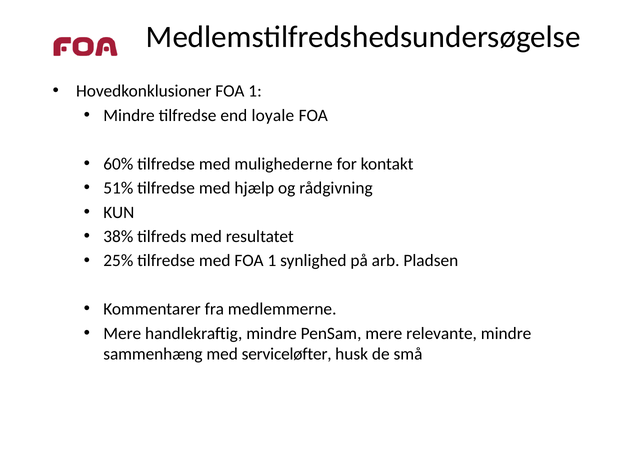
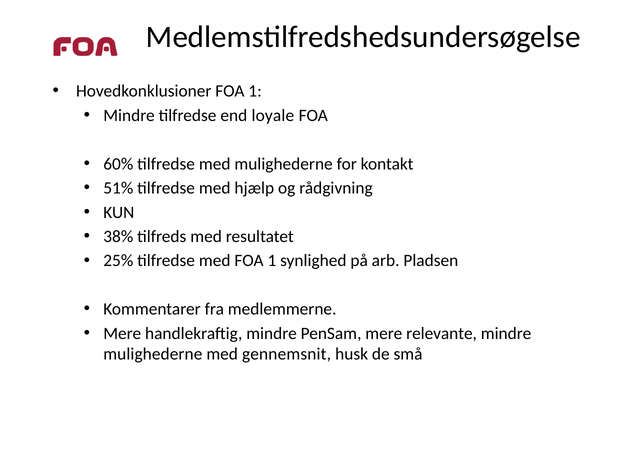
sammenhæng: sammenhæng -> mulighederne (153, 354)
serviceløfter: serviceløfter -> gennemsnit (287, 354)
